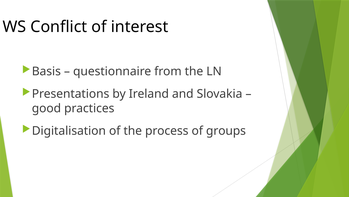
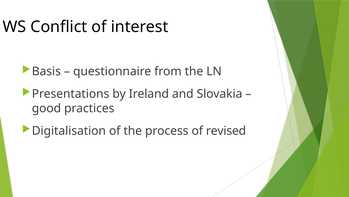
groups: groups -> revised (226, 130)
